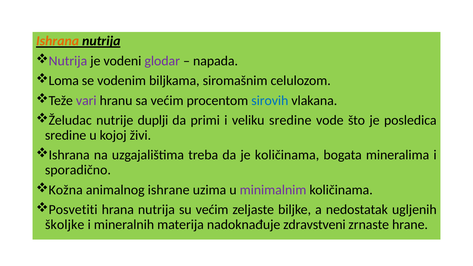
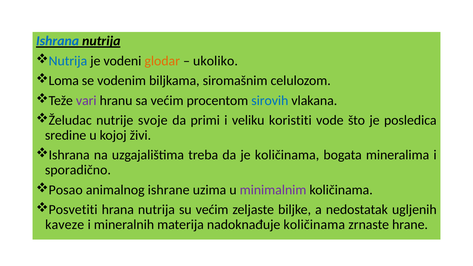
Ishrana colour: orange -> blue (58, 41)
Nutrija colour: purple -> blue (68, 61)
glodar colour: purple -> orange (162, 61)
napada: napada -> ukoliko (215, 61)
duplji: duplji -> svoje (153, 120)
veliku sredine: sredine -> koristiti (290, 120)
Kožna: Kožna -> Posao (66, 190)
školjke: školjke -> kaveze (65, 225)
nadoknađuje zdravstveni: zdravstveni -> količinama (314, 225)
